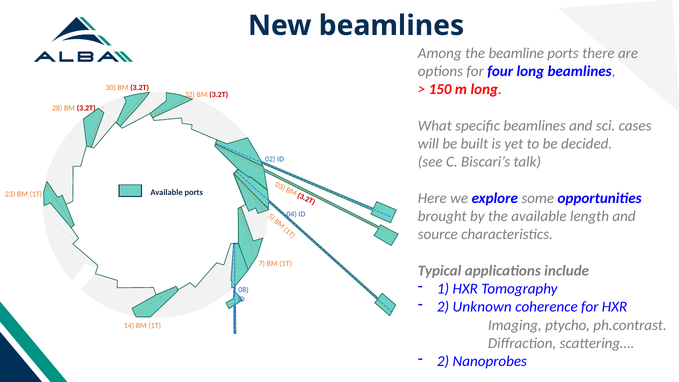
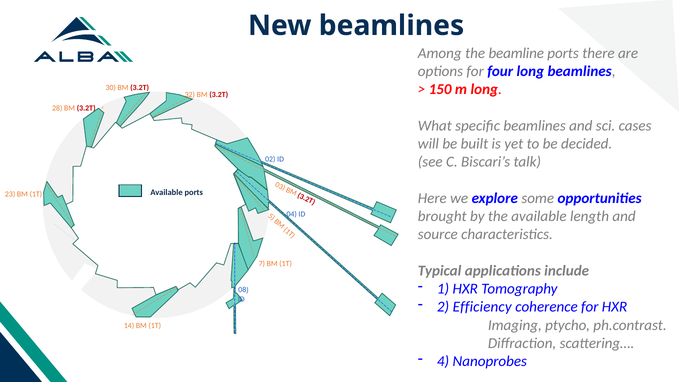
Unknown: Unknown -> Efficiency (482, 307)
2: 2 -> 4 (443, 361)
